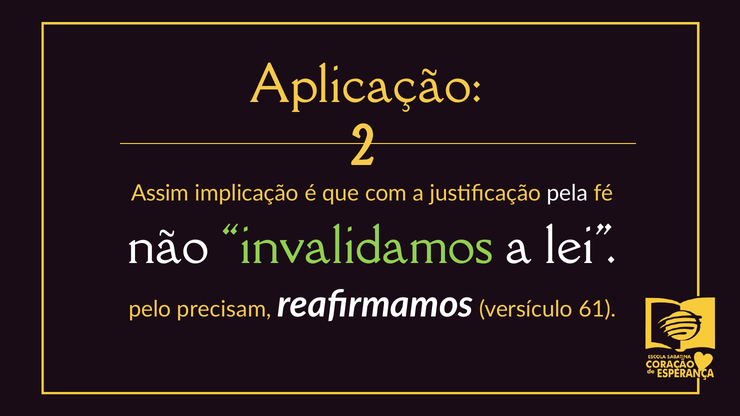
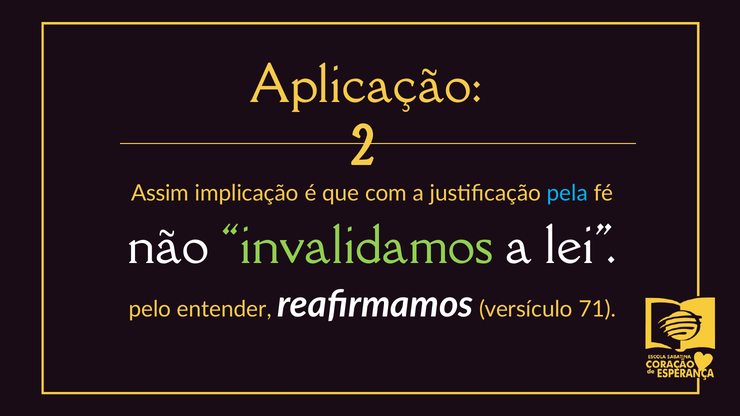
pela colour: white -> light blue (567, 194)
precisam: precisam -> entender (224, 310)
61: 61 -> 71 (597, 310)
